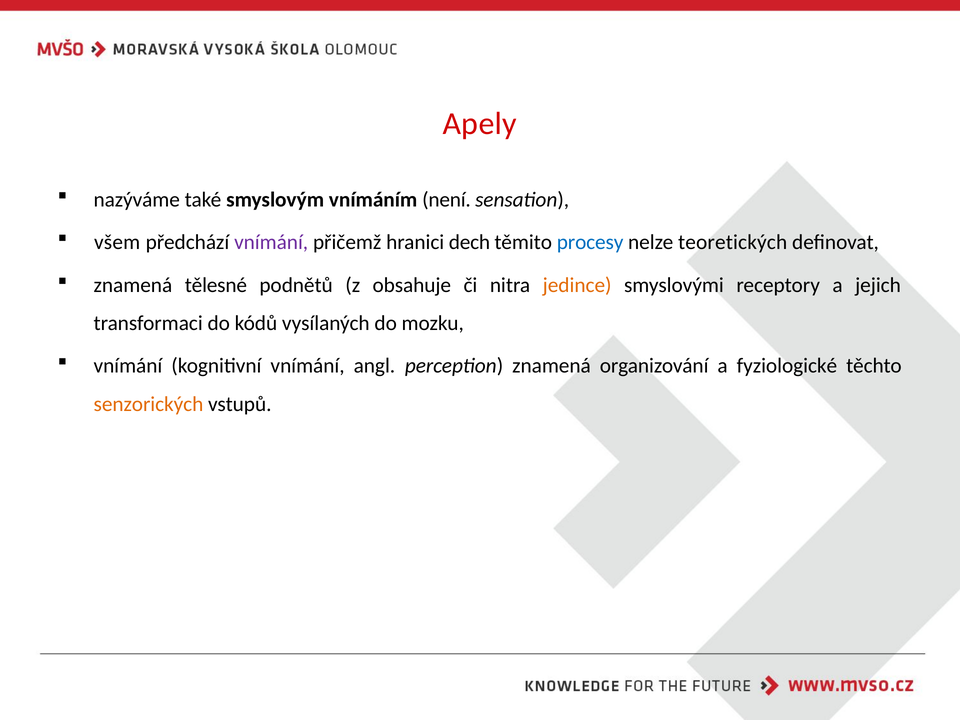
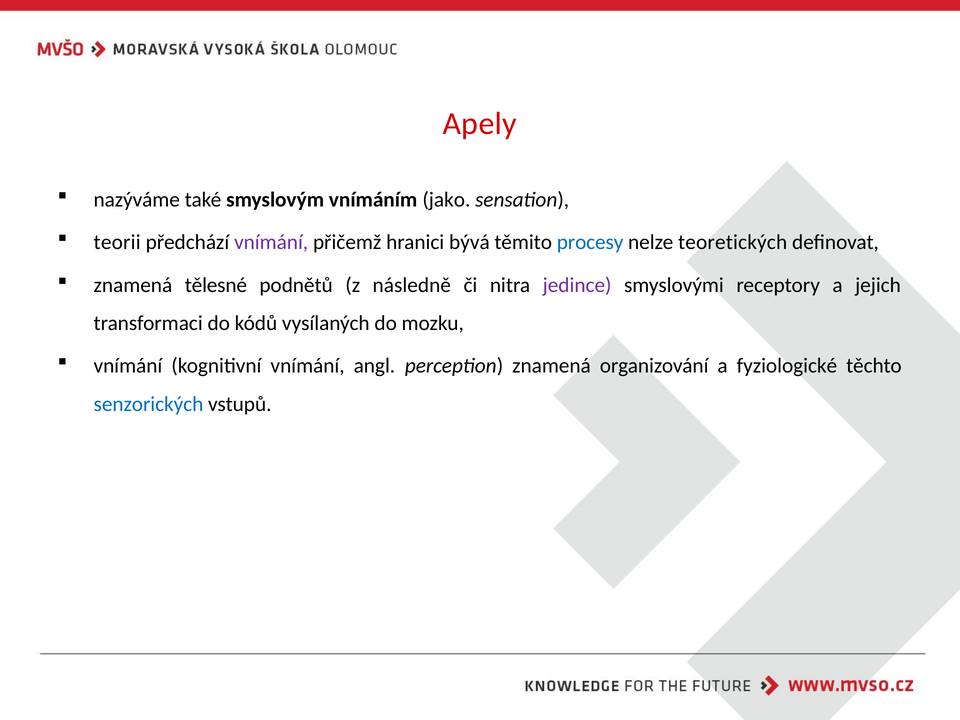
není: není -> jako (446, 200)
všem: všem -> teorii (117, 242)
dech: dech -> bývá (469, 242)
obsahuje: obsahuje -> následně (412, 285)
jedince colour: orange -> purple (577, 285)
senzorických colour: orange -> blue (148, 404)
